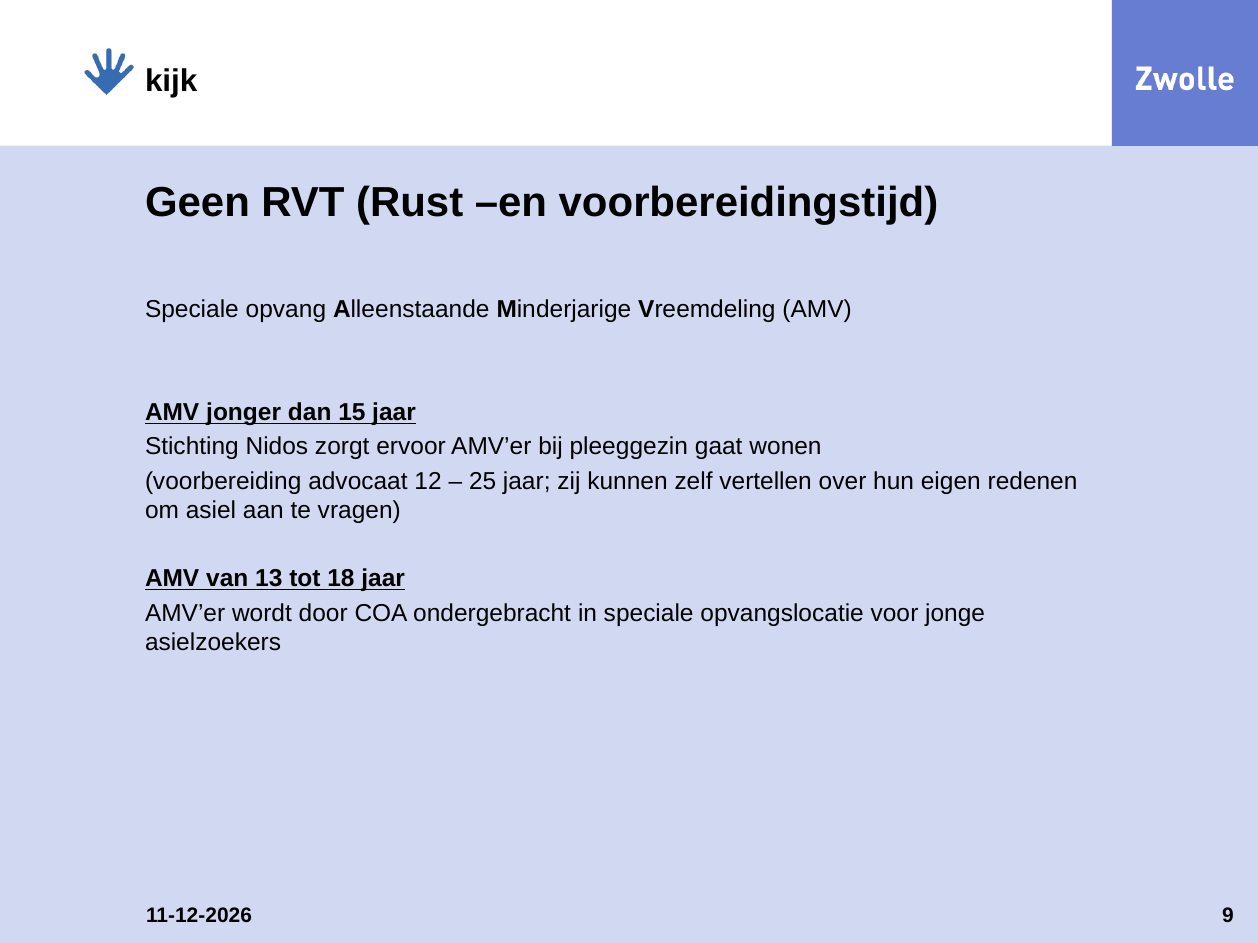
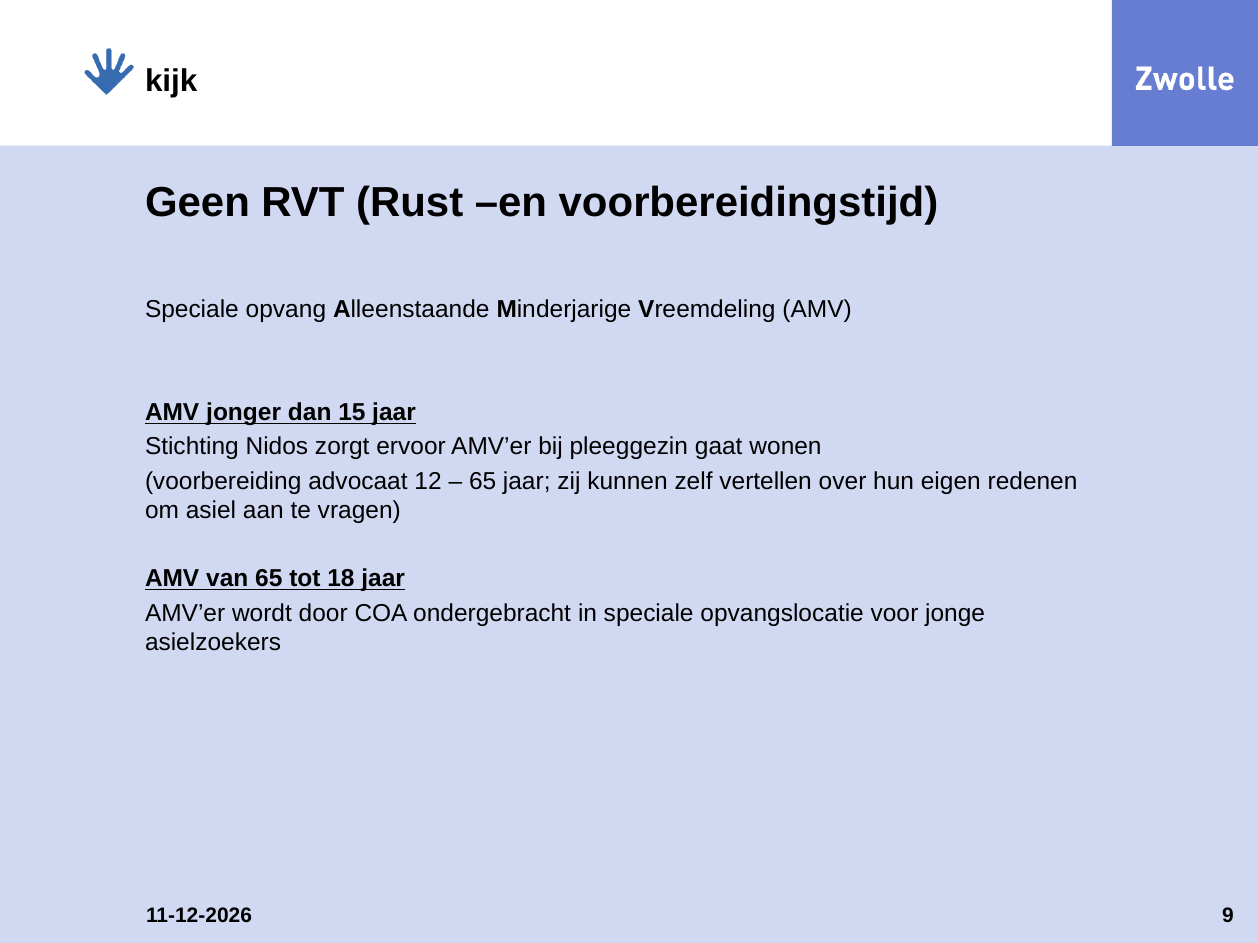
25: 25 -> 65 (483, 481)
van 13: 13 -> 65 (269, 579)
